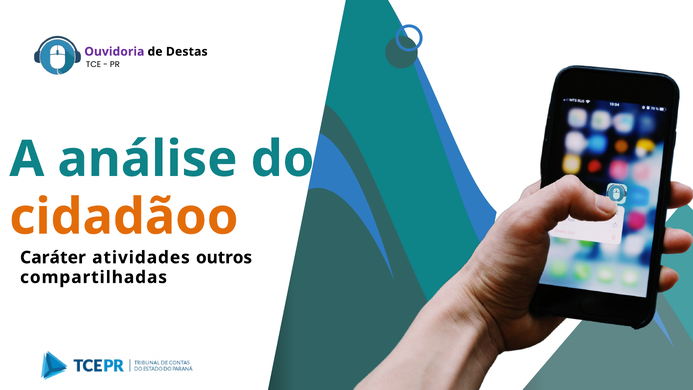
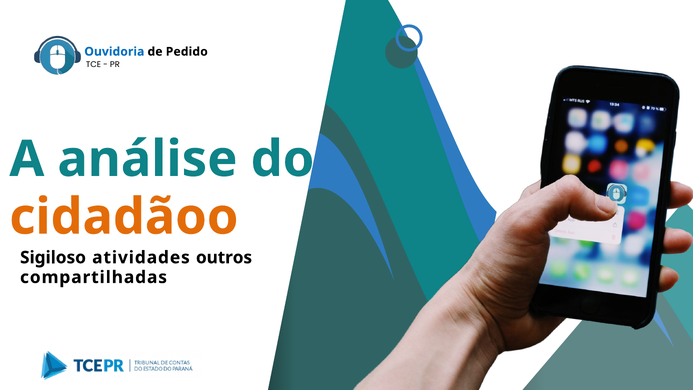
Ouvidoria colour: purple -> blue (114, 52)
Destas: Destas -> Pedido (187, 52)
Caráter: Caráter -> Sigiloso (53, 257)
